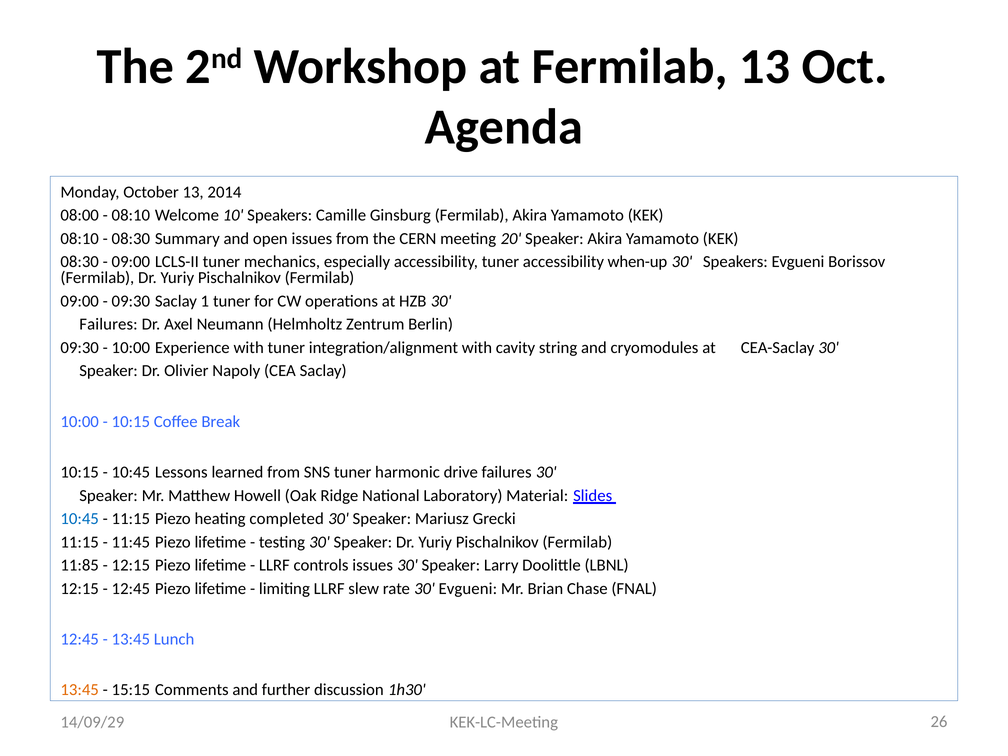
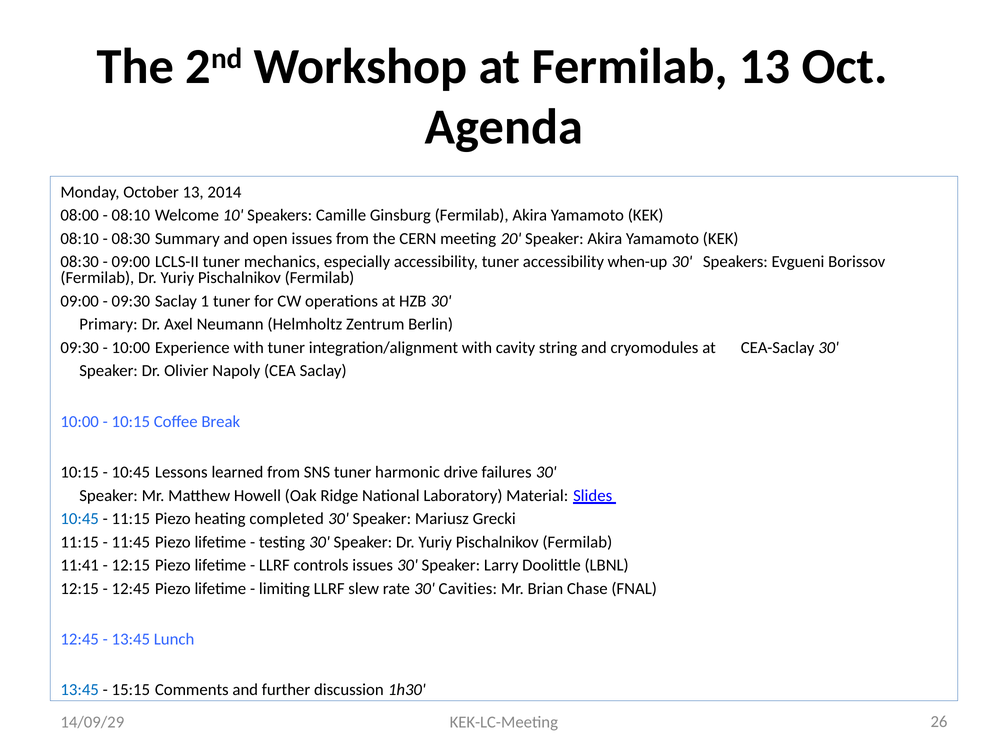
Failures: Failures -> Primary (109, 324)
11:85: 11:85 -> 11:41 (80, 565)
30 Evgueni: Evgueni -> Cavities (468, 589)
13:45 colour: orange -> blue (80, 690)
